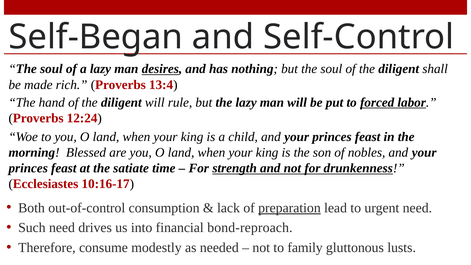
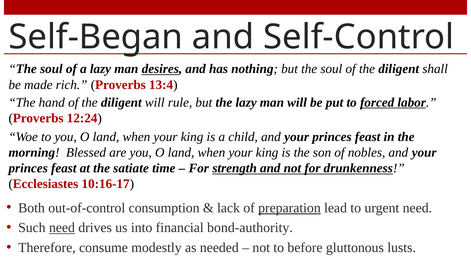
need underline: none -> present (62, 228)
bond-reproach: bond-reproach -> bond-authority (250, 228)
family: family -> before (305, 248)
